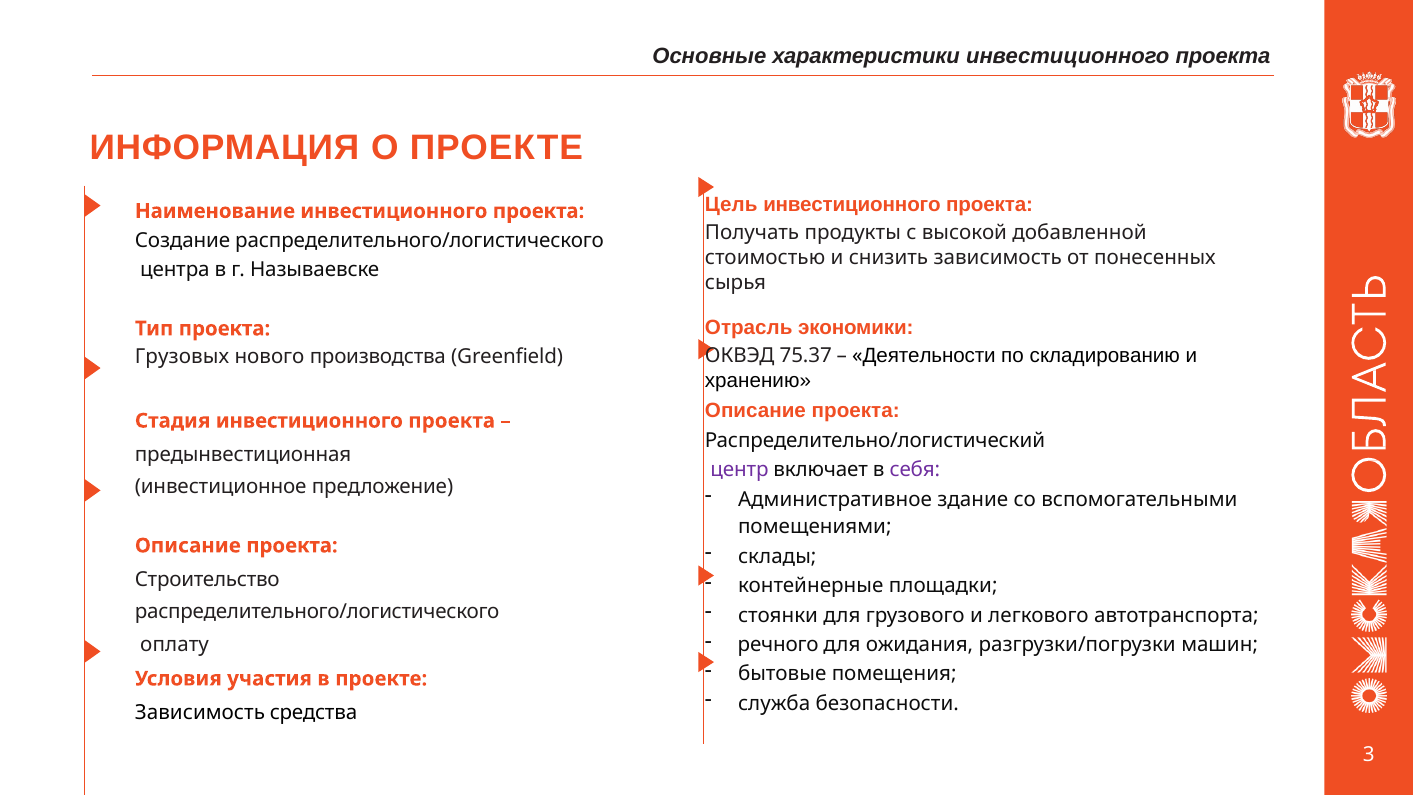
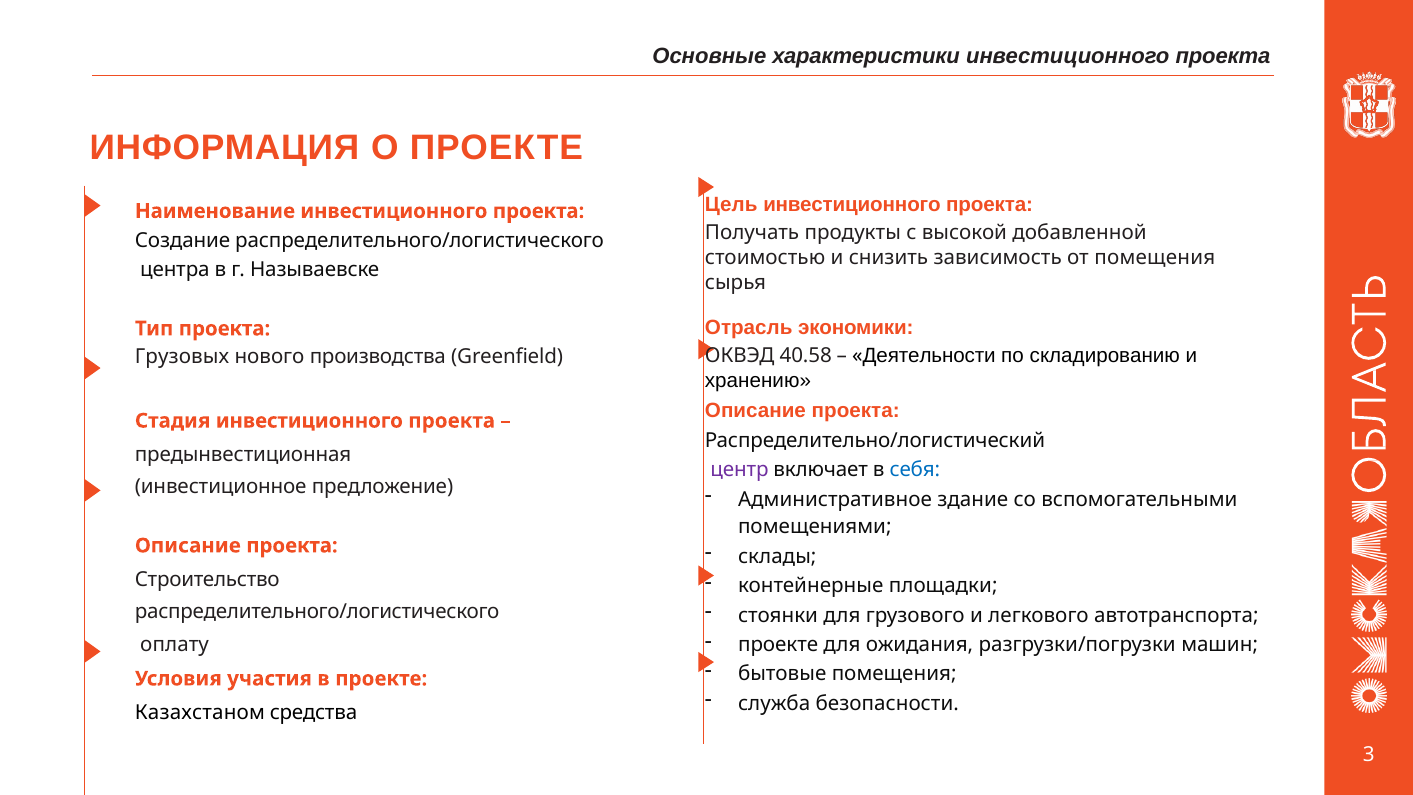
от понесенных: понесенных -> помещения (1155, 258)
75.37: 75.37 -> 40.58 (806, 356)
себя colour: purple -> blue (915, 470)
речного: речного -> проекте (778, 645)
Зависимость: Зависимость -> Казахстаном (200, 712)
